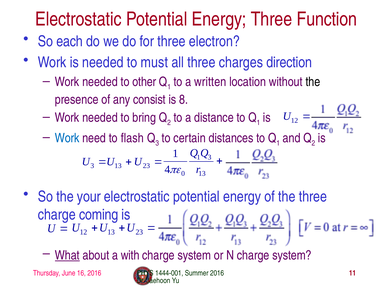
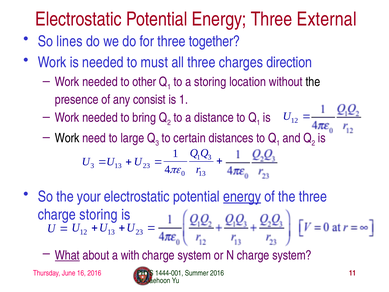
Function: Function -> External (327, 19)
each: each -> lines (69, 41)
electron: electron -> together (215, 41)
a written: written -> storing (210, 82)
is 8: 8 -> 1 (184, 99)
Work colour: blue -> black (67, 138)
flash: flash -> large (132, 138)
energy underline: none -> present (242, 196)
charge coming: coming -> storing (99, 215)
